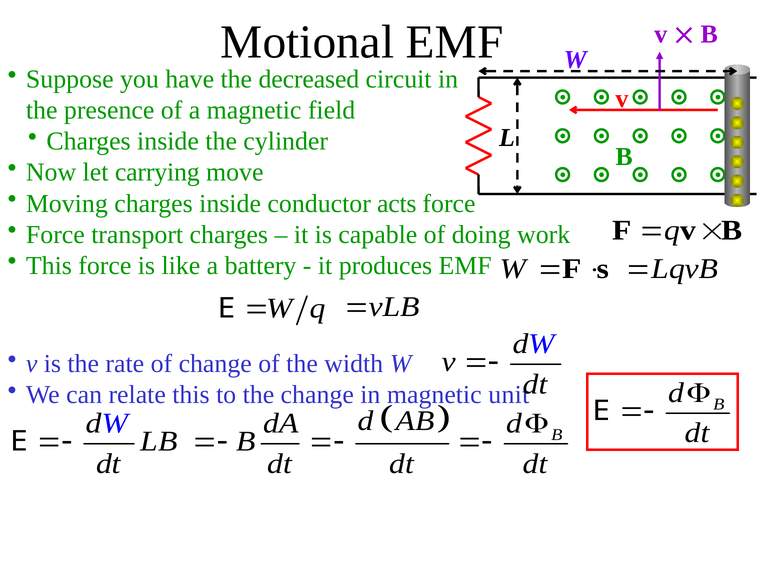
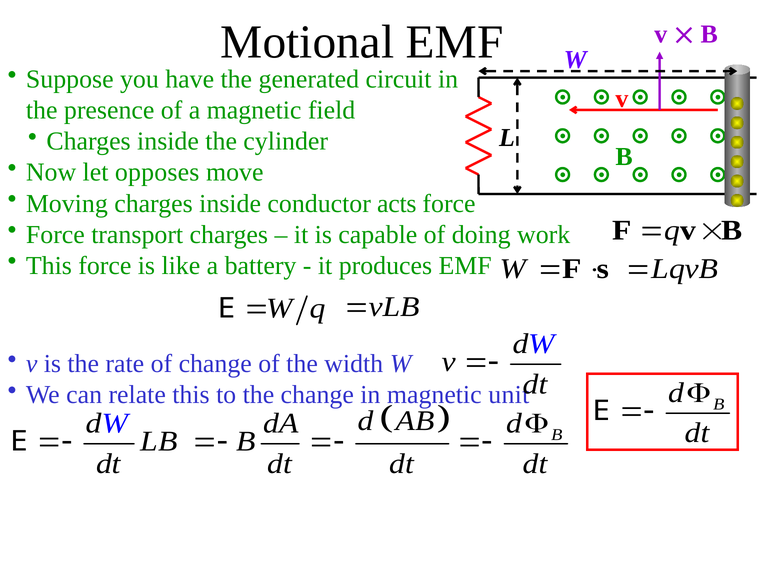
decreased: decreased -> generated (309, 79)
carrying: carrying -> opposes (157, 172)
